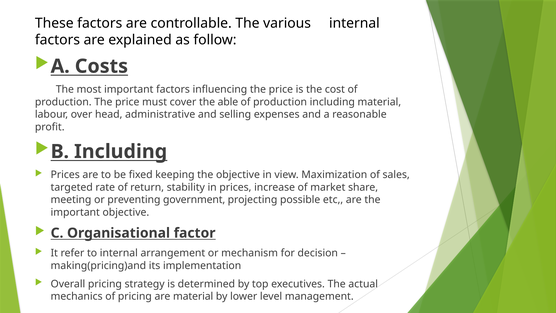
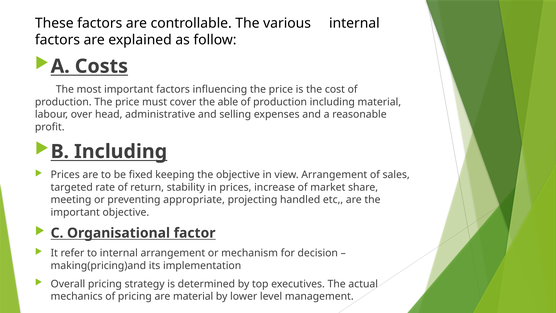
view Maximization: Maximization -> Arrangement (334, 175)
government: government -> appropriate (194, 200)
possible: possible -> handled (300, 200)
